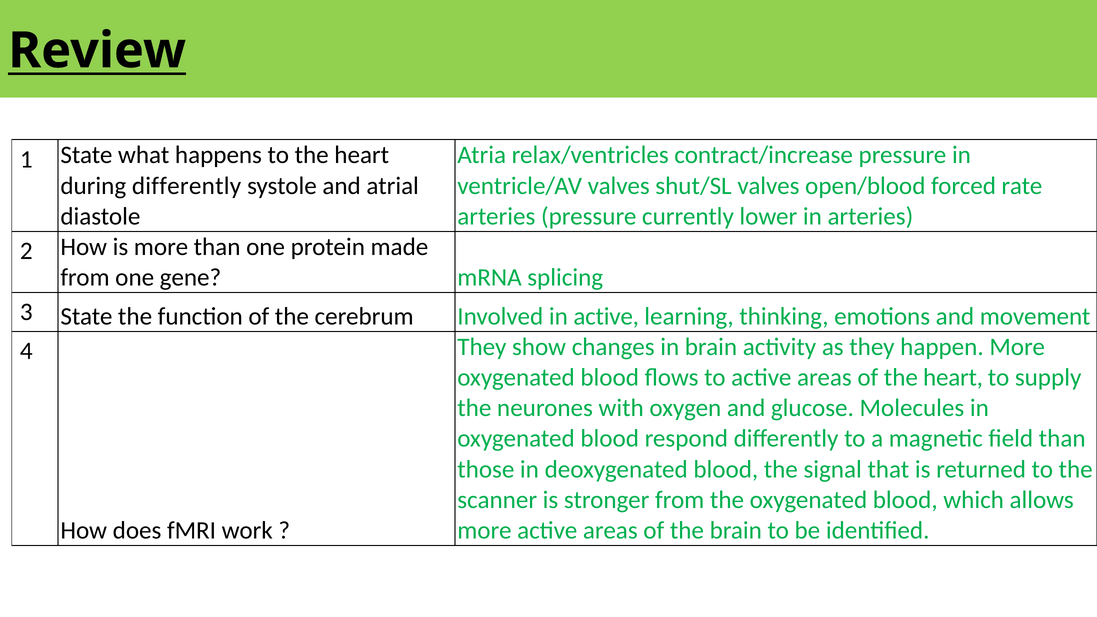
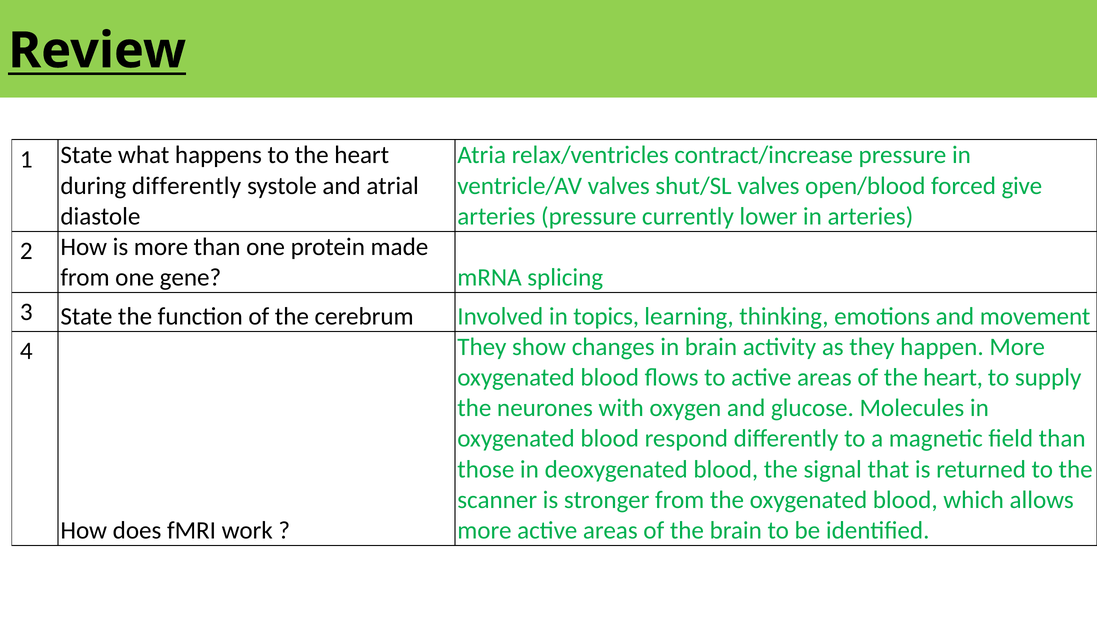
rate: rate -> give (1022, 186)
in active: active -> topics (606, 316)
